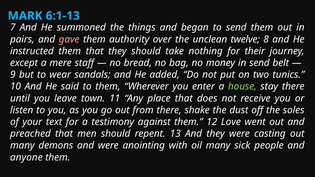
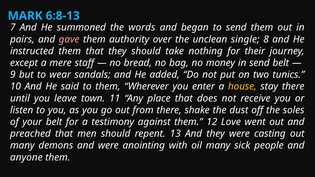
6:1-13: 6:1-13 -> 6:8-13 (63, 16)
things: things -> words (142, 28)
twelve: twelve -> single (245, 39)
house colour: light green -> yellow (242, 87)
your text: text -> belt (54, 122)
